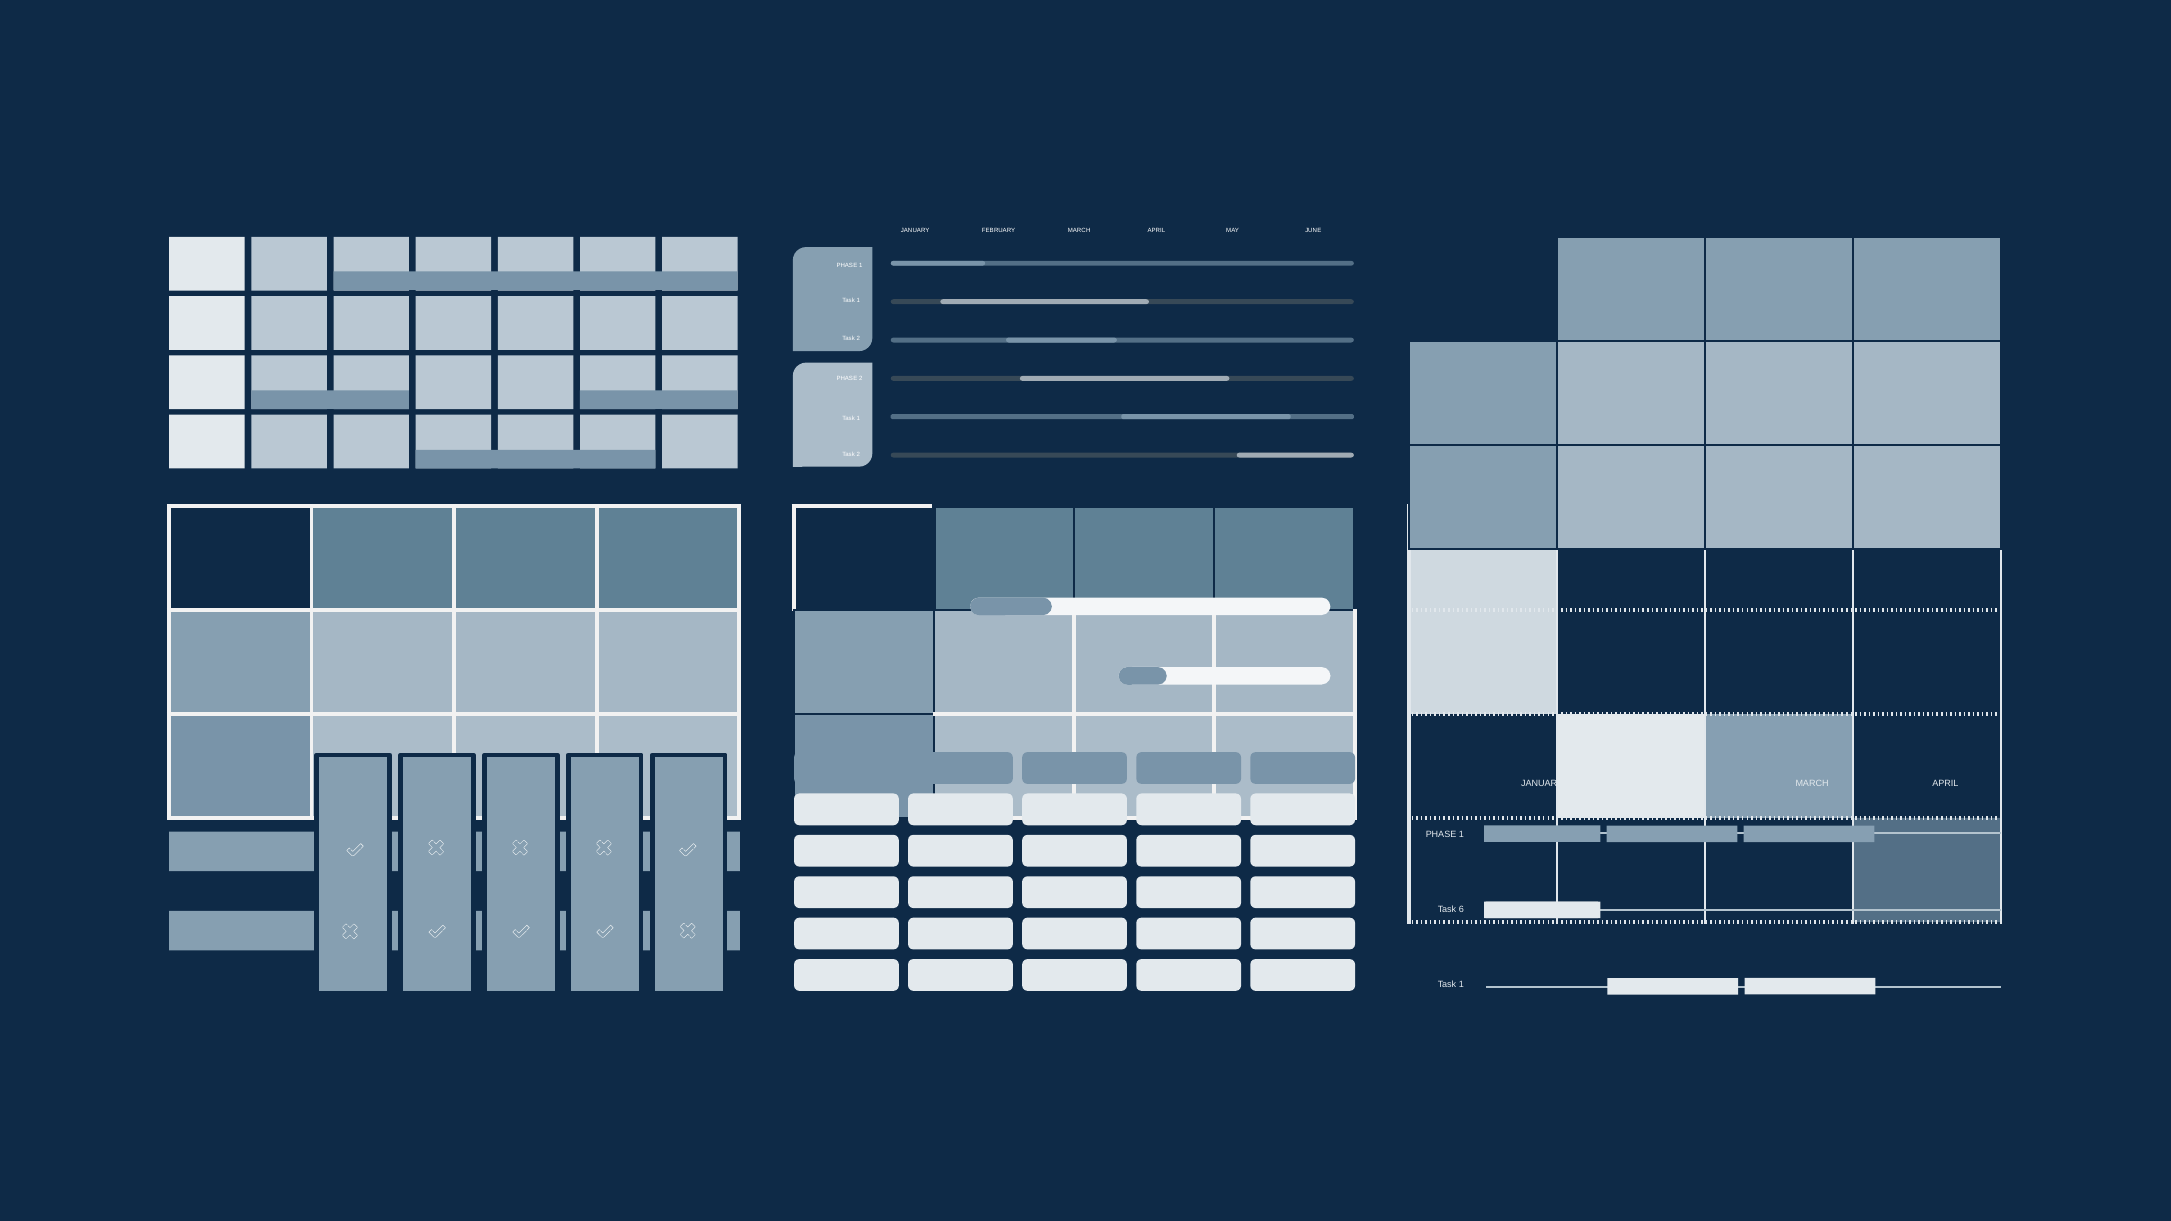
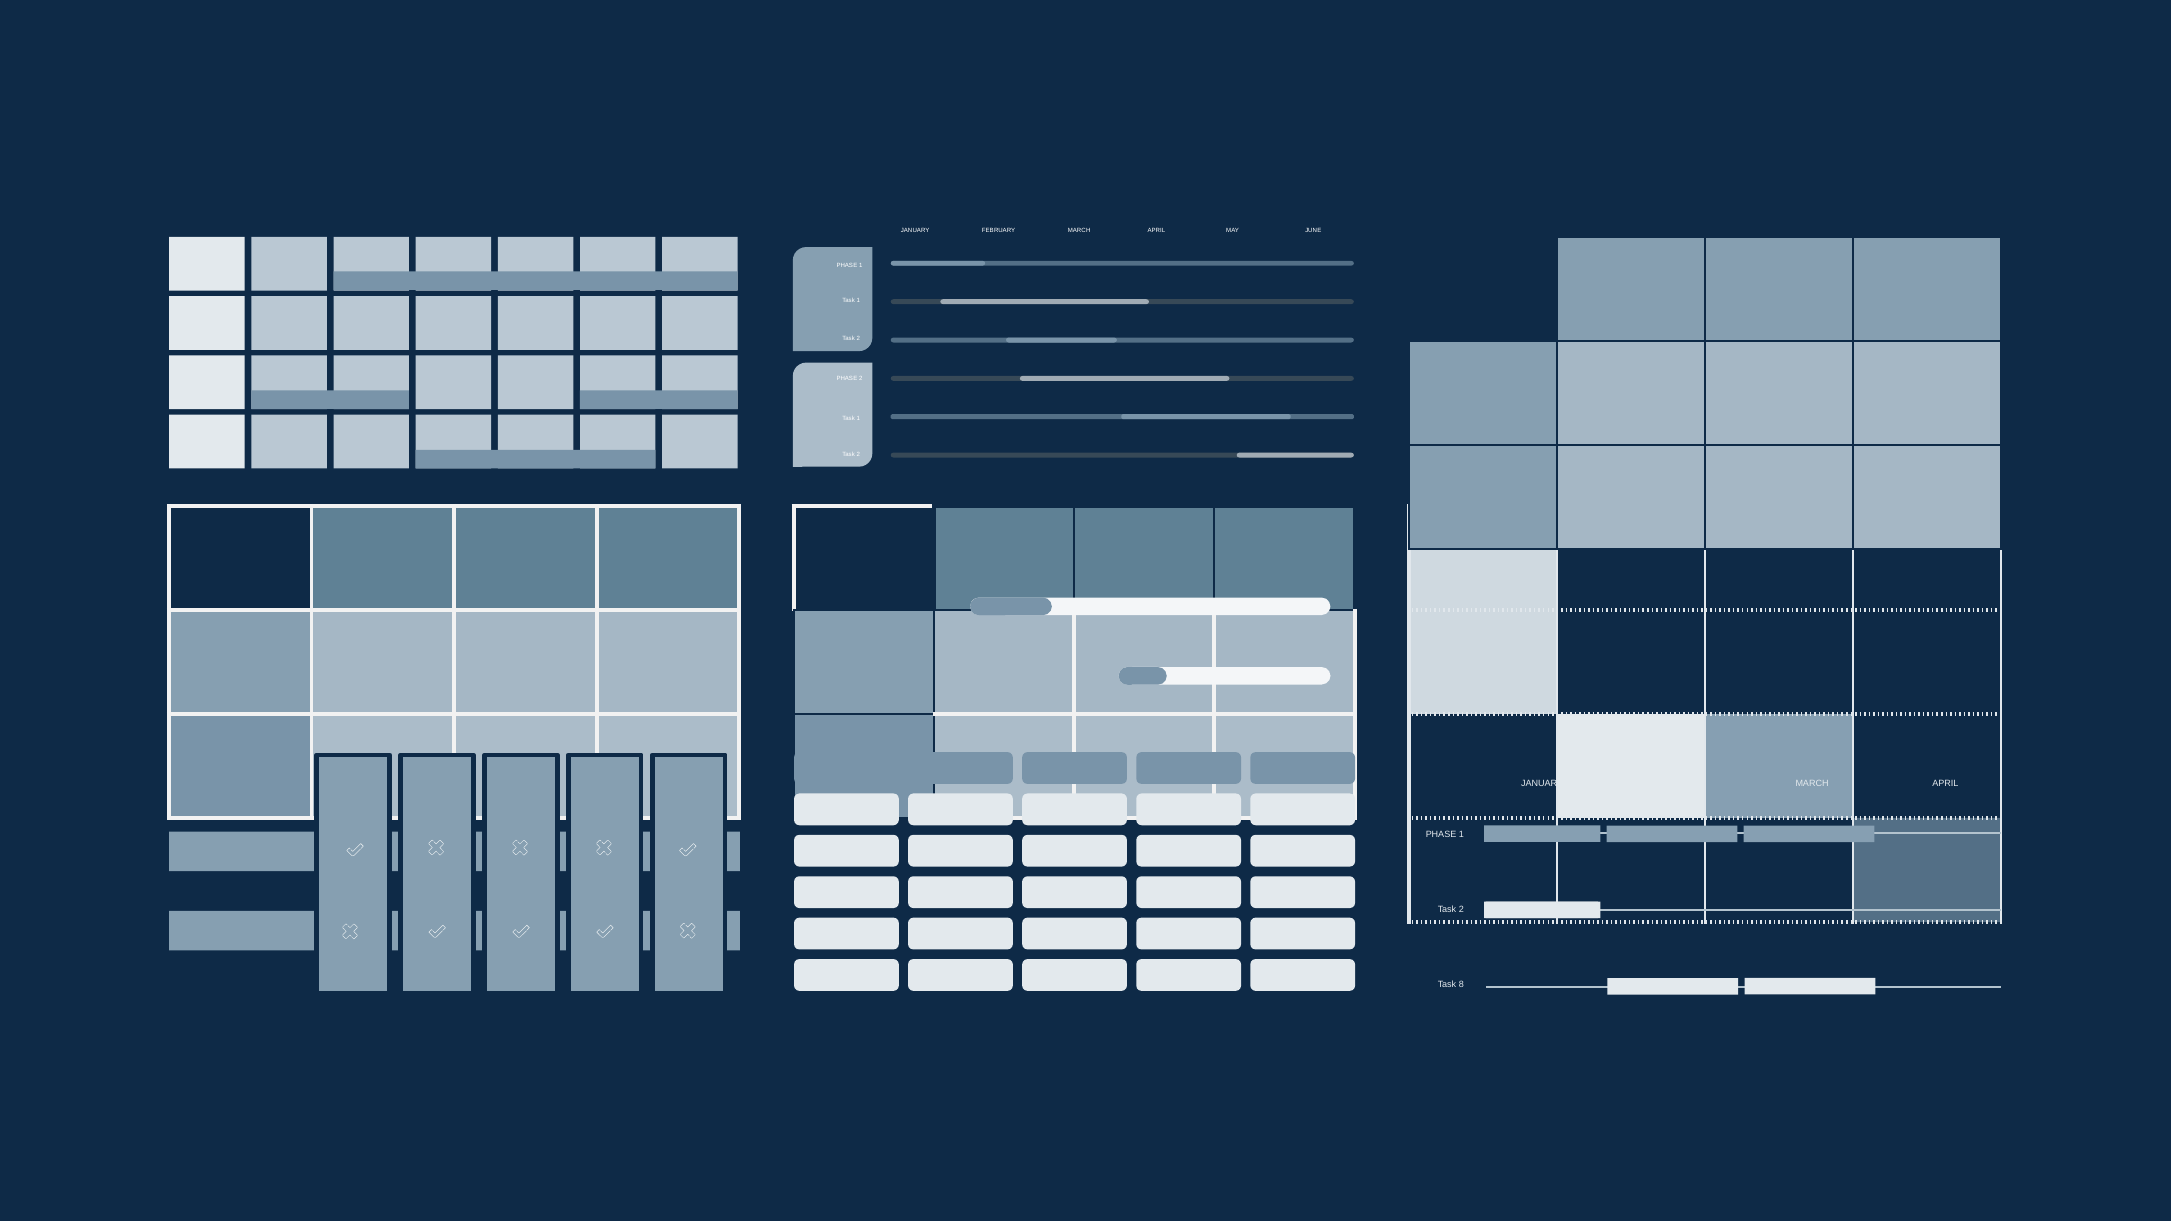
6: 6 -> 2 (1461, 909)
1: 1 -> 8 (1461, 984)
